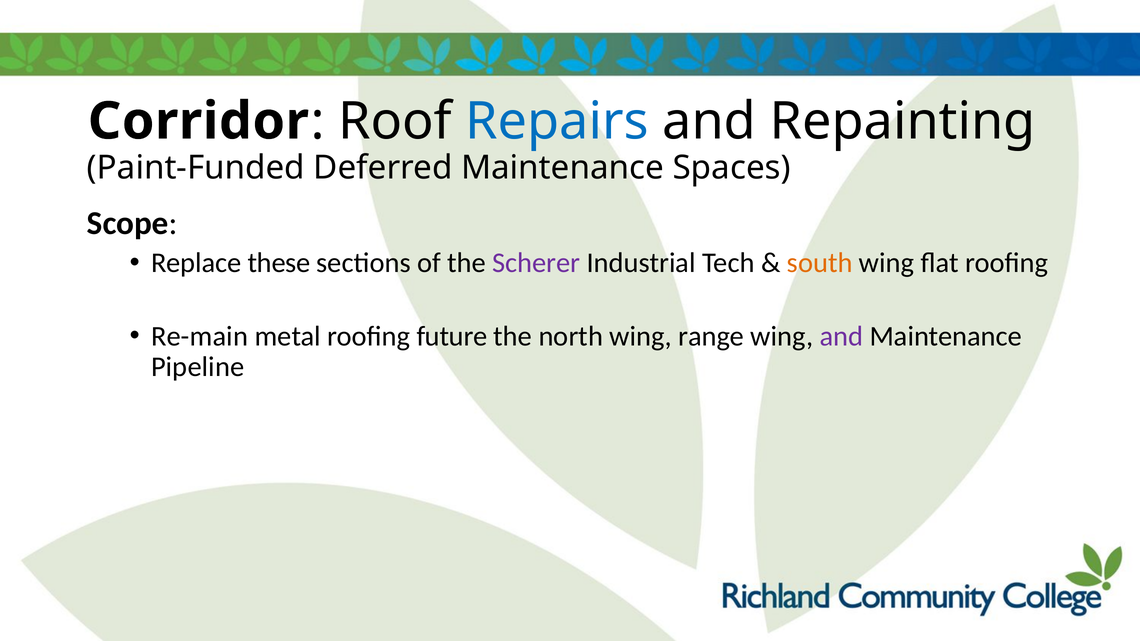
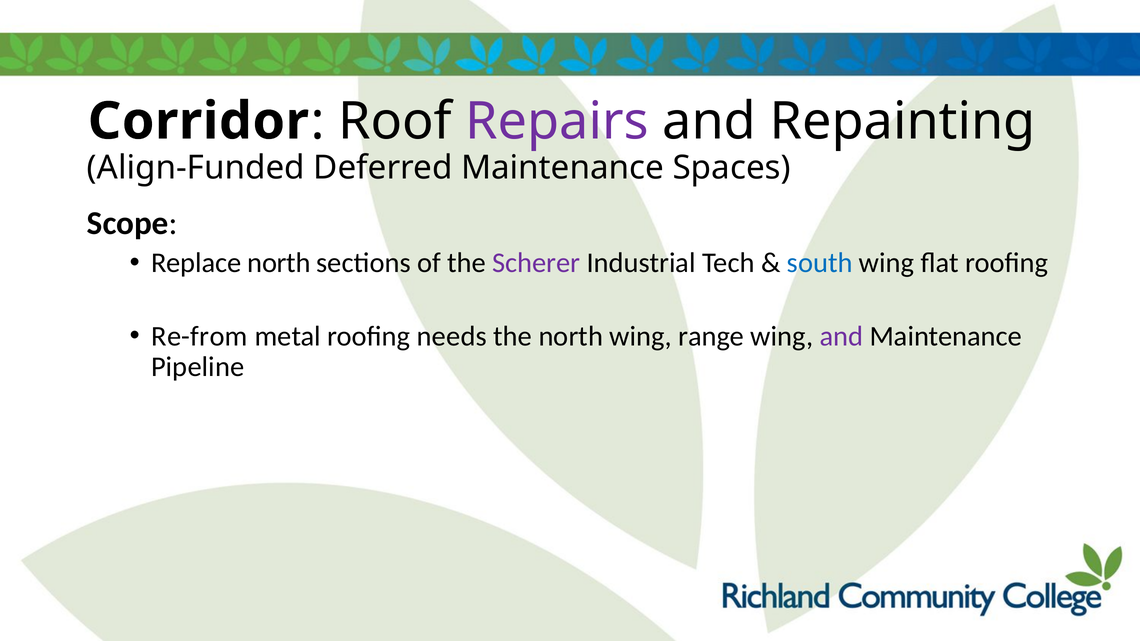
Repairs colour: blue -> purple (557, 121)
Paint-Funded: Paint-Funded -> Align-Funded (196, 168)
Replace these: these -> north (279, 263)
south colour: orange -> blue (820, 263)
Re-main: Re-main -> Re-from (199, 336)
future: future -> needs (452, 336)
